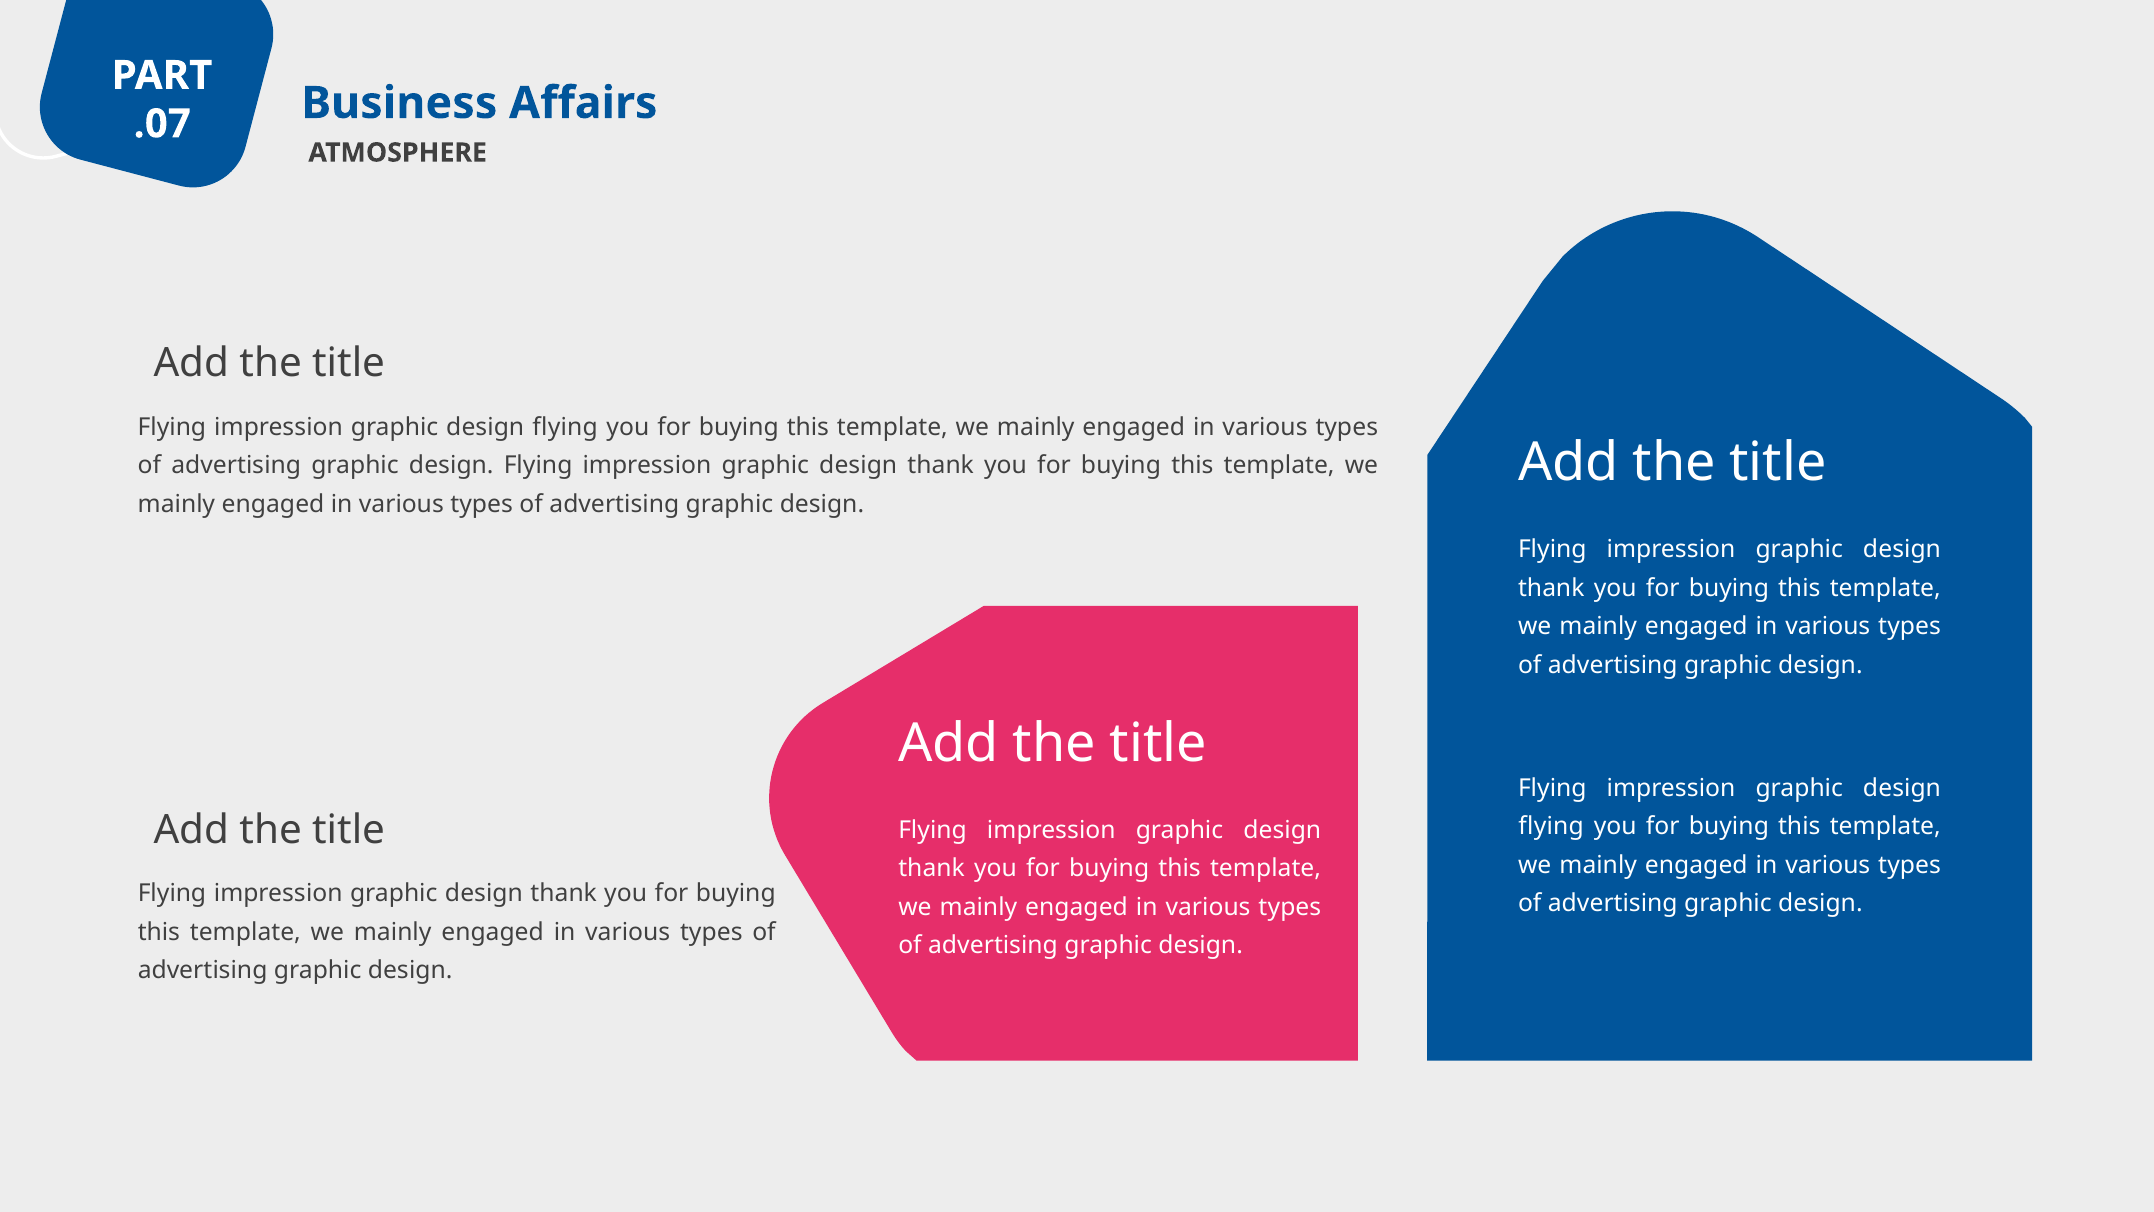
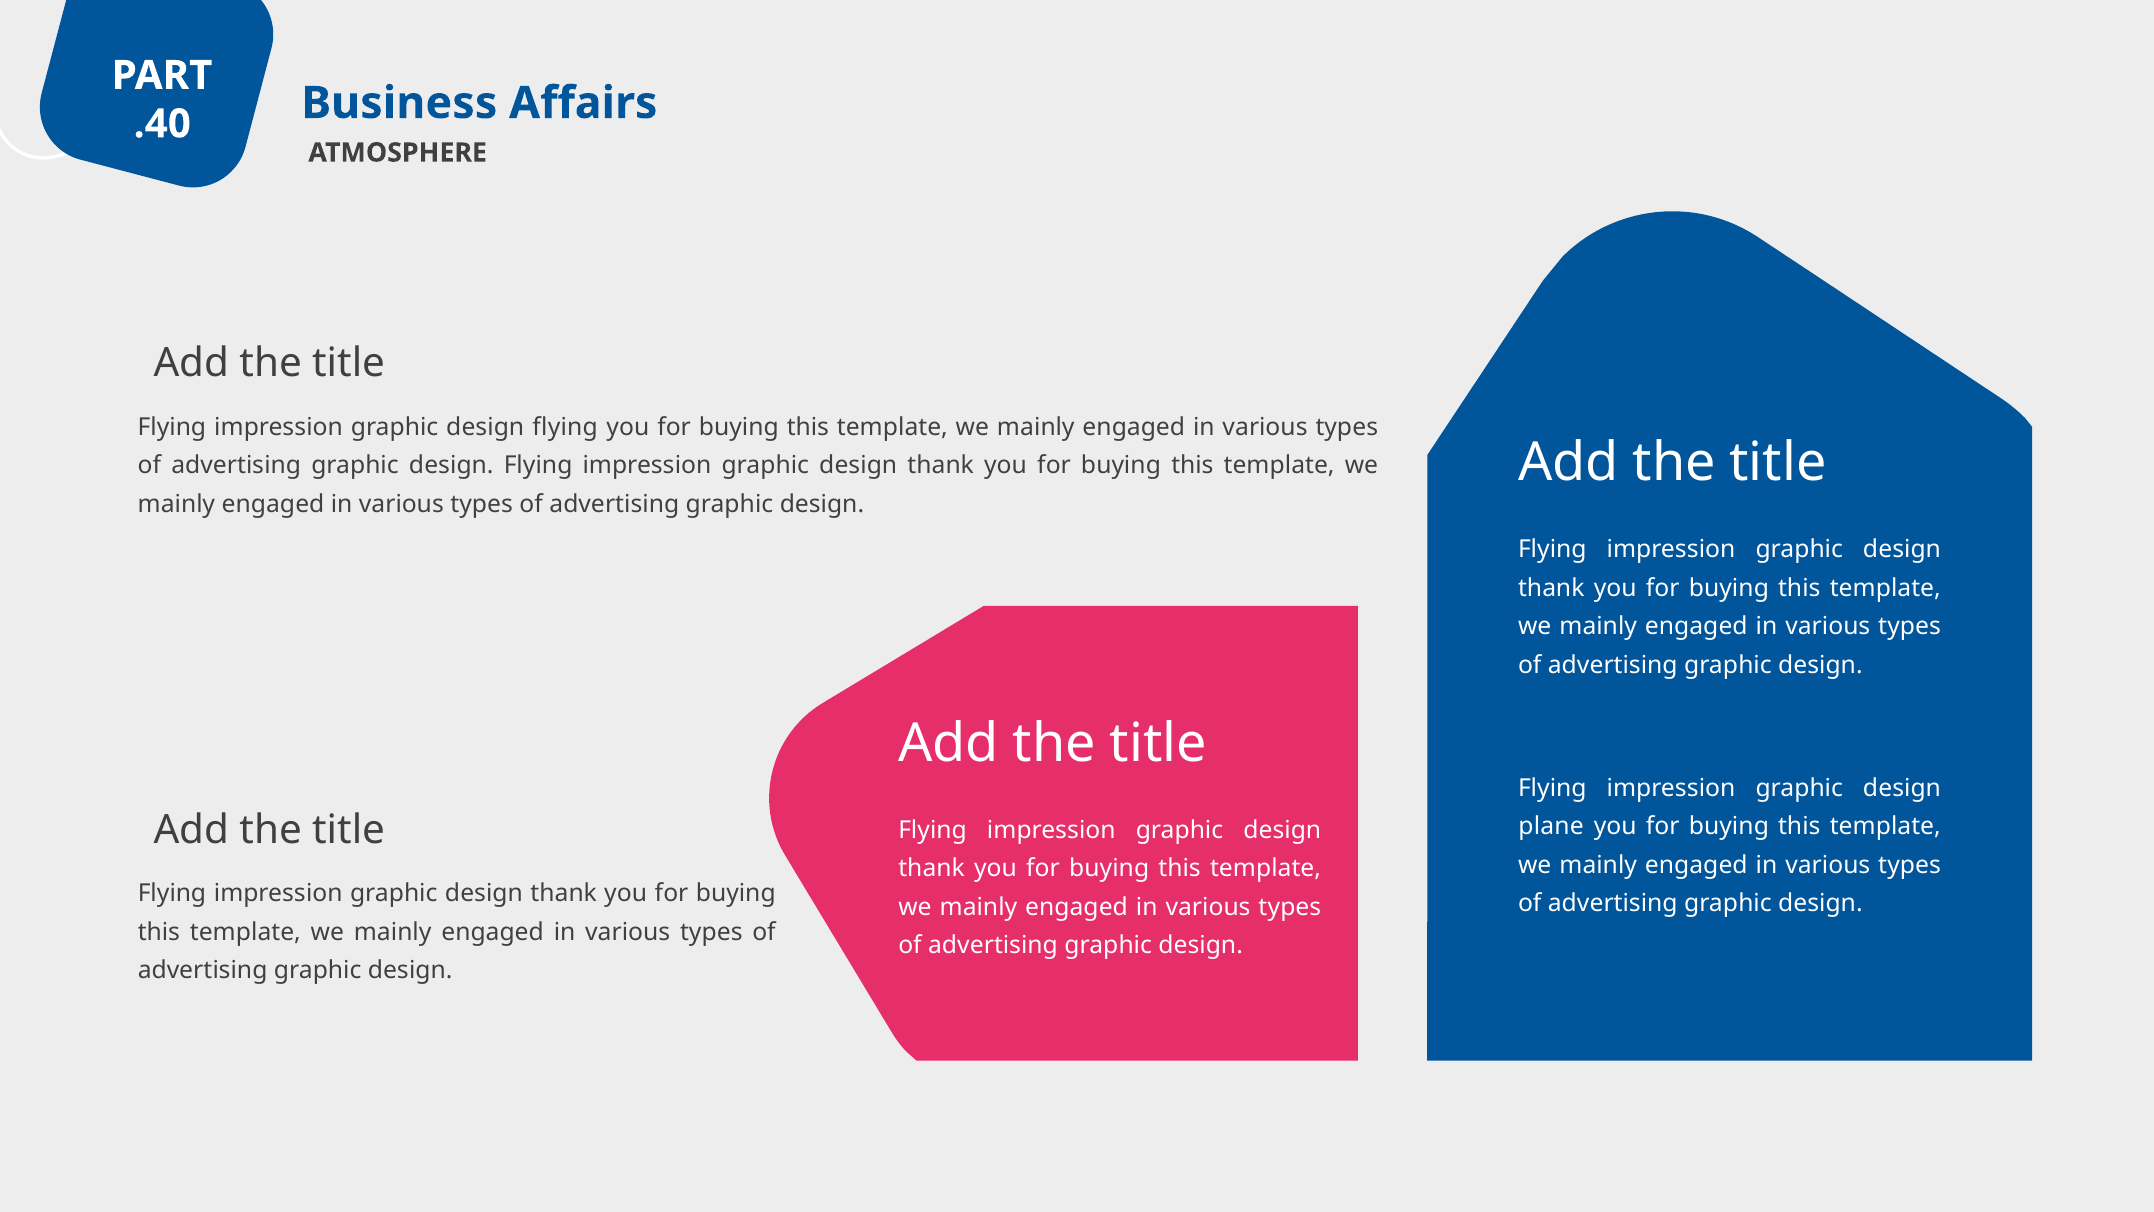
.07: .07 -> .40 (162, 124)
flying: flying -> plane (1551, 826)
